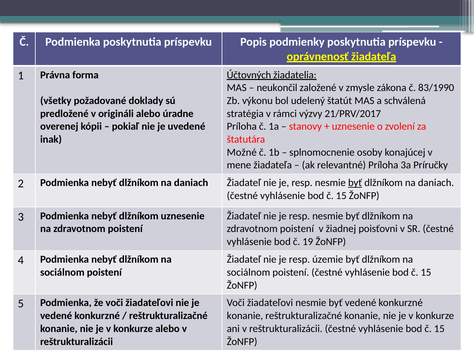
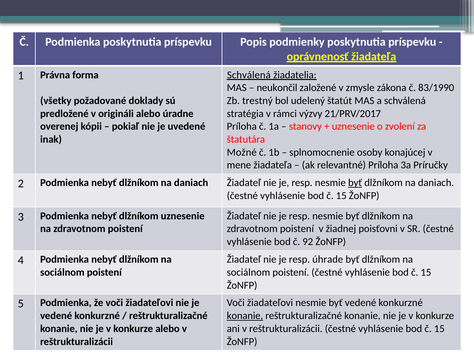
Účtovných: Účtovných -> Schválená (249, 75)
výkonu: výkonu -> trestný (257, 101)
19: 19 -> 92 (308, 241)
územie: územie -> úhrade (328, 259)
konanie underline: none -> present (245, 315)
